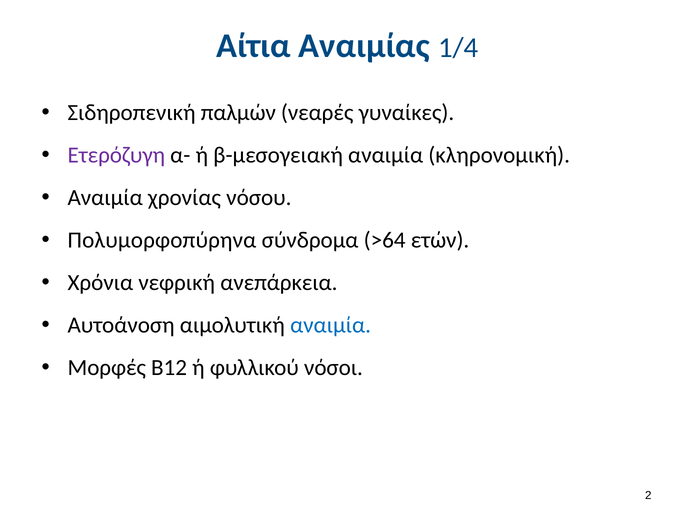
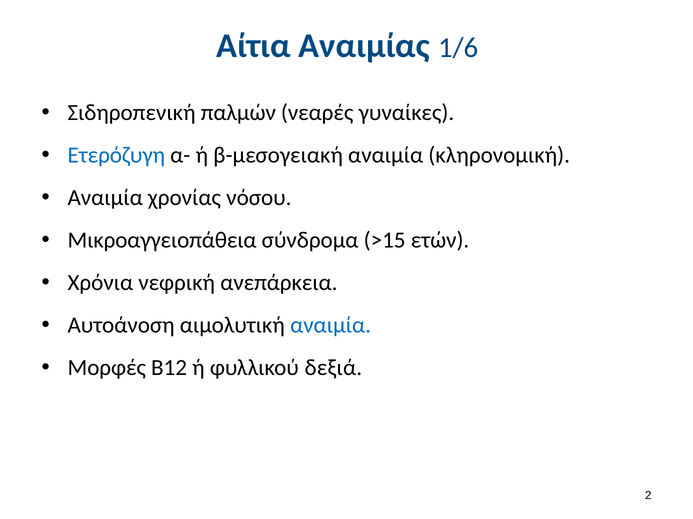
1/4: 1/4 -> 1/6 (458, 48)
Ετερόζυγη colour: purple -> blue (116, 156)
Πολυμορφοπύρηνα: Πολυμορφοπύρηνα -> Μικροαγγειοπάθεια (162, 241)
>64: >64 -> >15 (385, 241)
νόσοι: νόσοι -> δεξιά (333, 368)
